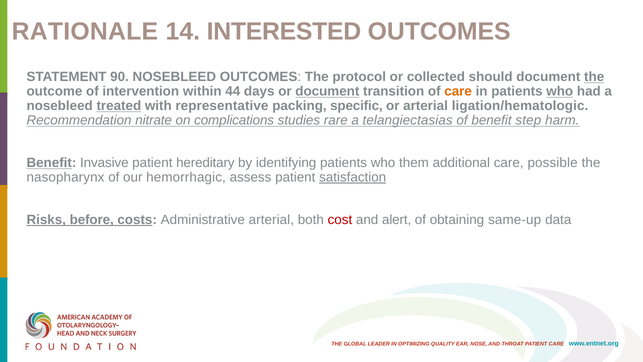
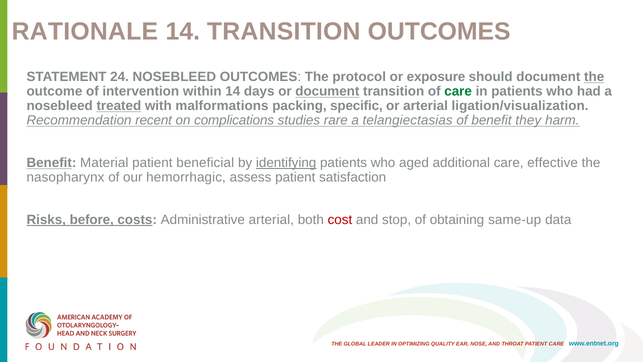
14 INTERESTED: INTERESTED -> TRANSITION (284, 32)
90: 90 -> 24 (120, 77)
collected: collected -> exposure (436, 77)
within 44: 44 -> 14 (233, 91)
care colour: orange -> green (458, 91)
who underline: present -> none (560, 91)
representative: representative -> malformations (222, 106)
ligation/hematologic: ligation/hematologic -> ligation/visualization (520, 106)
nitrate: nitrate -> recent (154, 120)
step: step -> they (528, 120)
Invasive: Invasive -> Material (104, 163)
hereditary: hereditary -> beneficial (205, 163)
identifying underline: none -> present (286, 163)
them: them -> aged (414, 163)
possible: possible -> effective (553, 163)
satisfaction underline: present -> none (353, 177)
alert: alert -> stop (397, 219)
